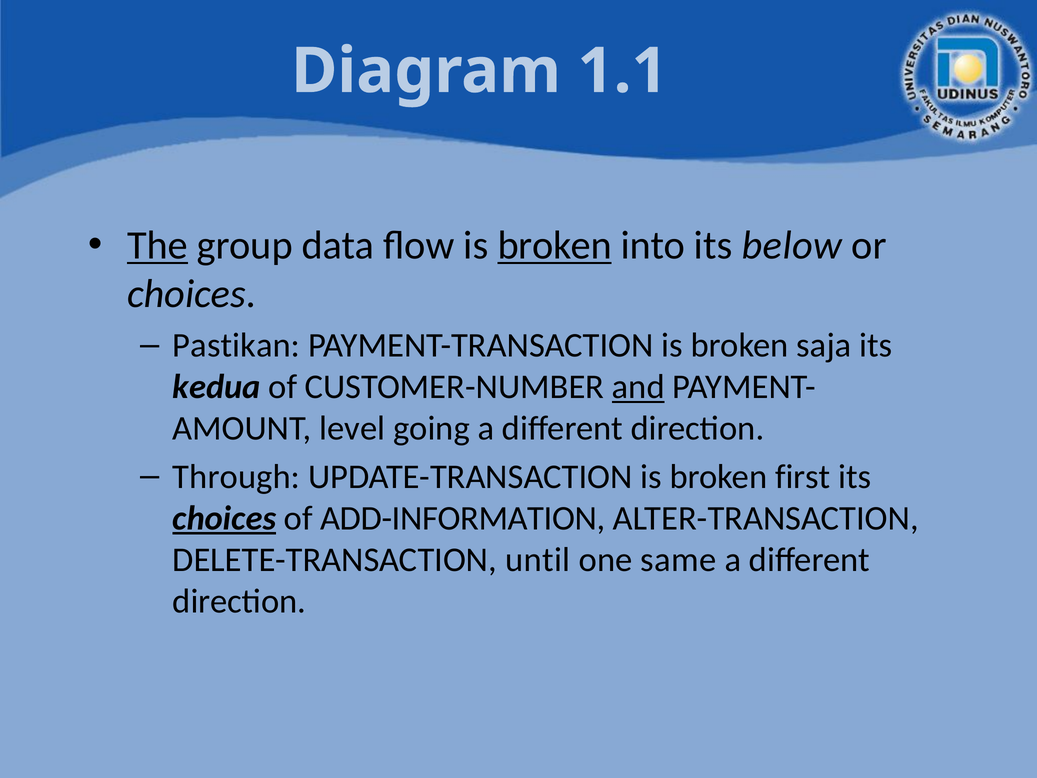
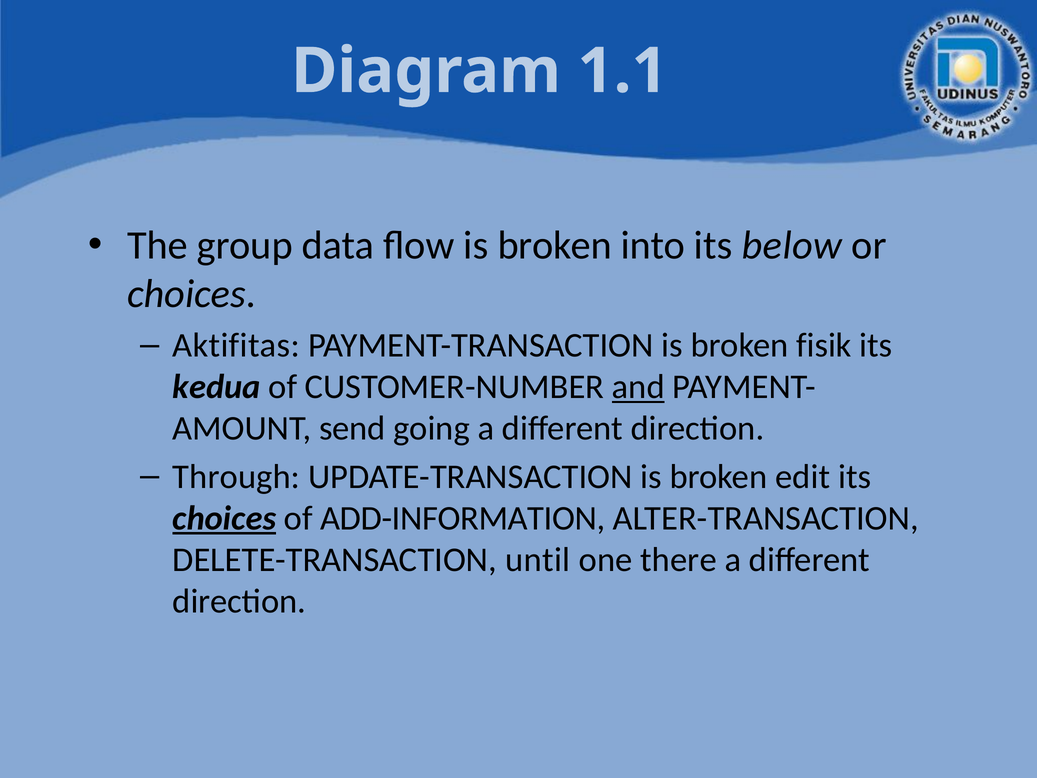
The underline: present -> none (157, 246)
broken underline: present -> none (555, 246)
Pastikan: Pastikan -> Aktifitas (236, 345)
saja: saja -> fisik (824, 345)
level: level -> send (352, 428)
first: first -> edit (803, 477)
same: same -> there (679, 560)
